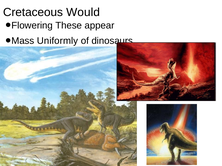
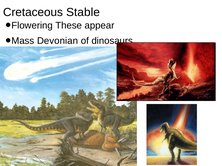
Would: Would -> Stable (83, 12)
Uniformly: Uniformly -> Devonian (58, 41)
